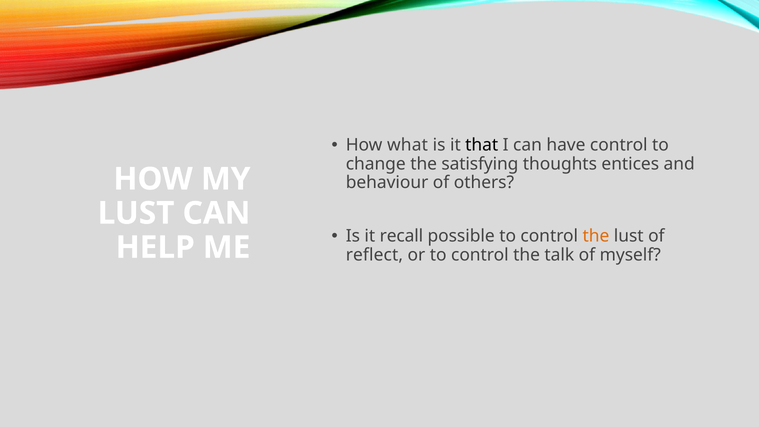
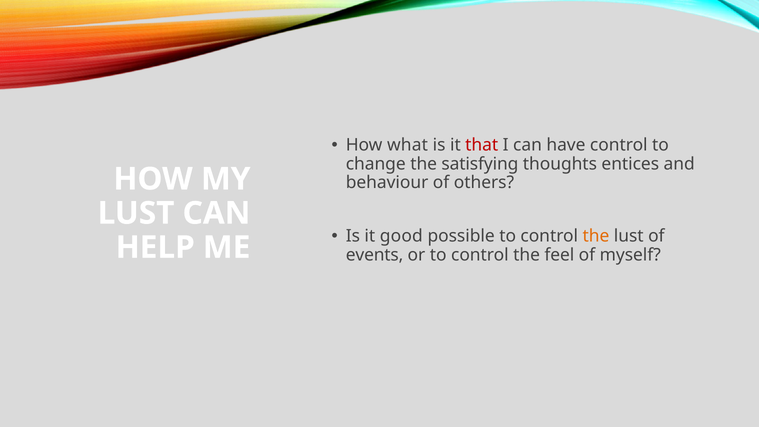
that colour: black -> red (482, 145)
recall: recall -> good (401, 236)
reflect: reflect -> events (375, 255)
talk: talk -> feel (559, 255)
